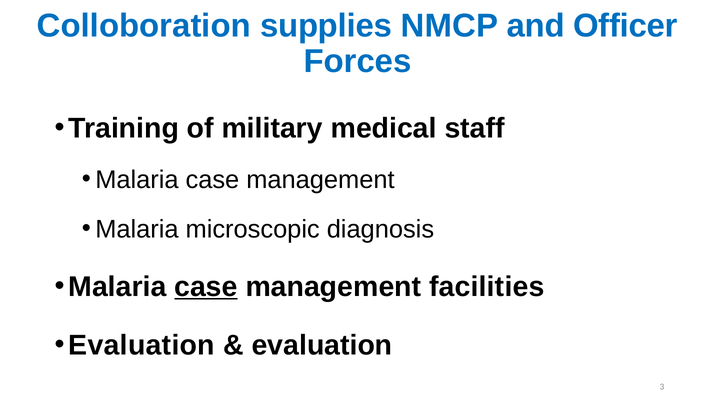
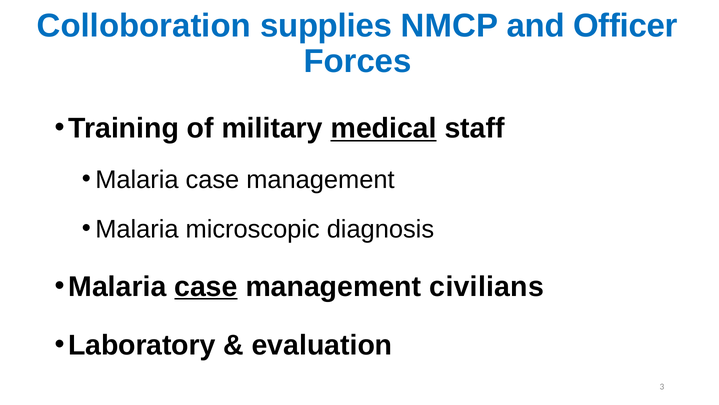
medical underline: none -> present (384, 128)
facilities: facilities -> civilians (487, 286)
Evaluation: Evaluation -> Laboratory (142, 345)
